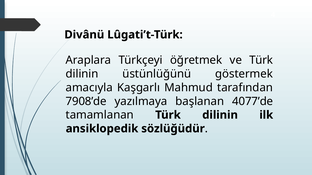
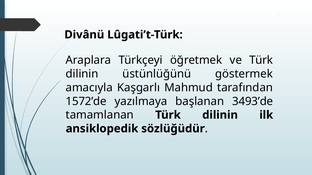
7908’de: 7908’de -> 1572’de (86, 101)
4077’de: 4077’de -> 3493’de (253, 101)
